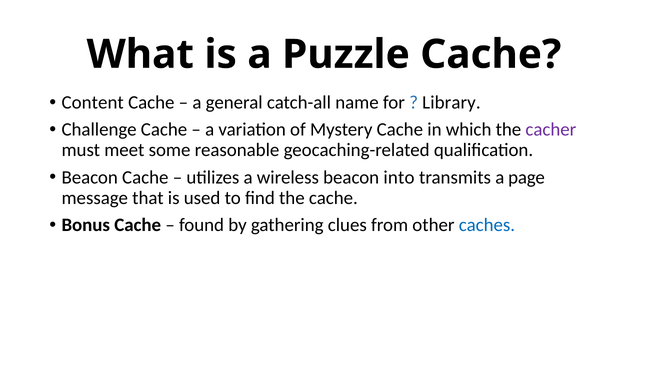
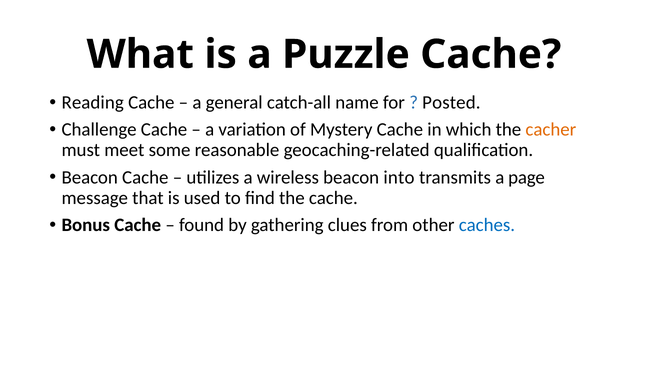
Content: Content -> Reading (93, 102)
Library: Library -> Posted (451, 102)
cacher colour: purple -> orange (551, 130)
